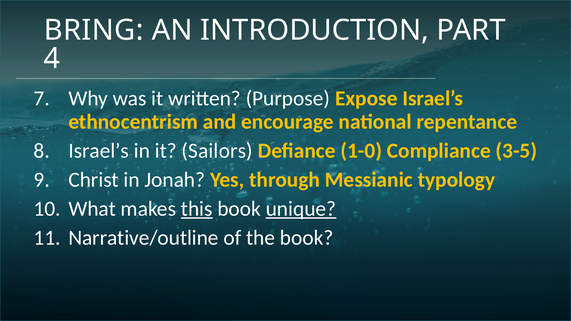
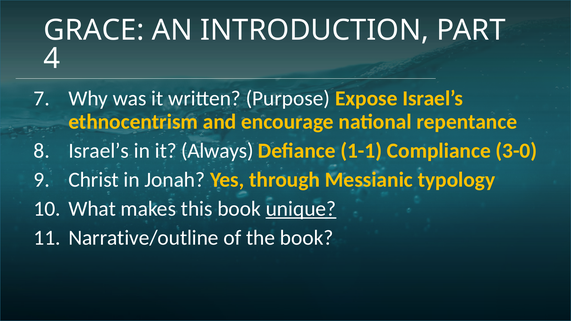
BRING: BRING -> GRACE (94, 30)
Sailors: Sailors -> Always (217, 151)
1-0: 1-0 -> 1-1 (361, 151)
3-5: 3-5 -> 3-0 (516, 151)
this underline: present -> none (197, 209)
